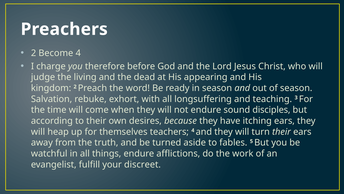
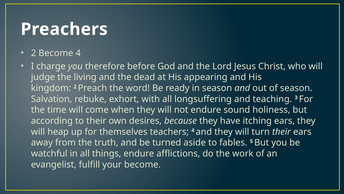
disciples: disciples -> holiness (271, 110)
your discreet: discreet -> become (142, 164)
